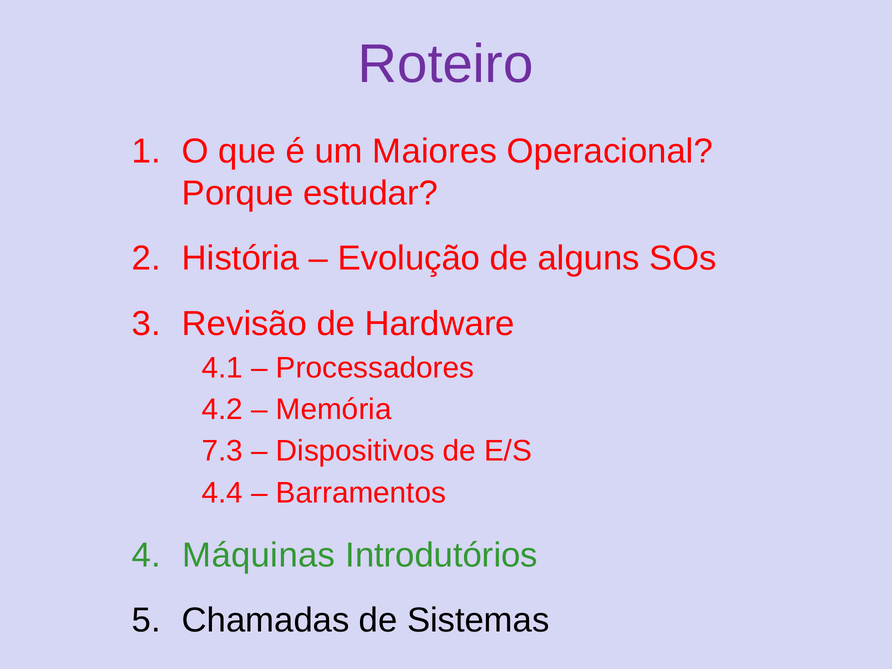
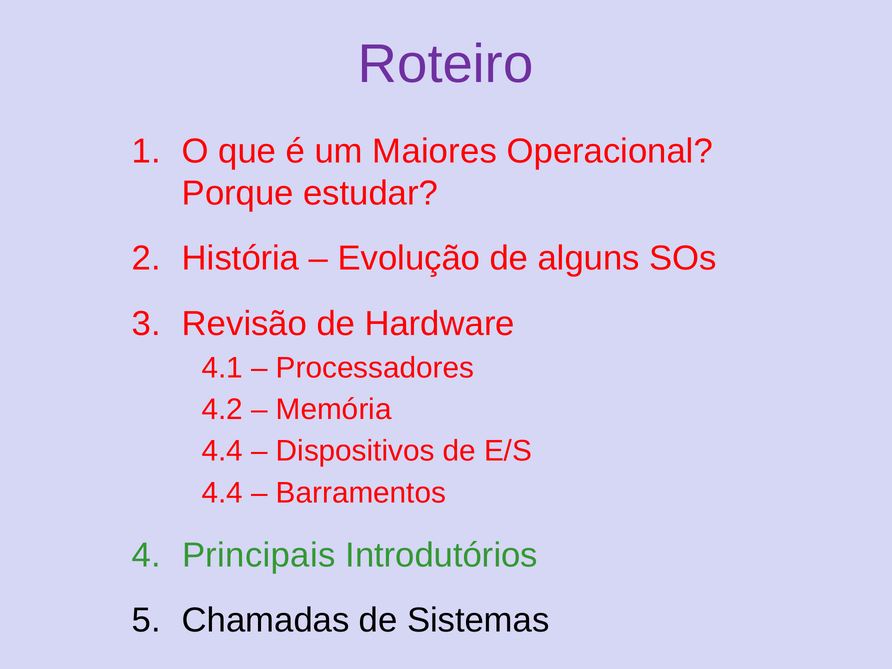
7.3: 7.3 -> 4.4 (222, 451)
Máquinas: Máquinas -> Principais (259, 555)
